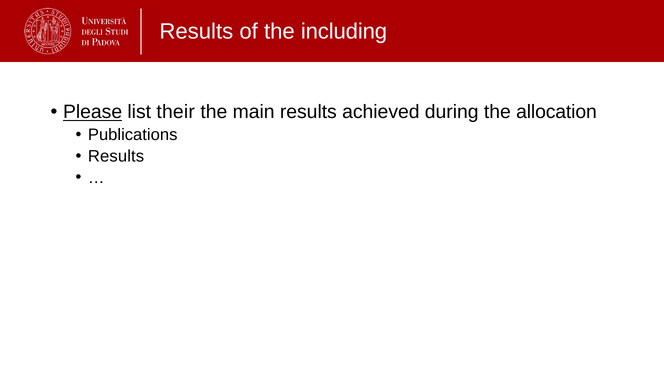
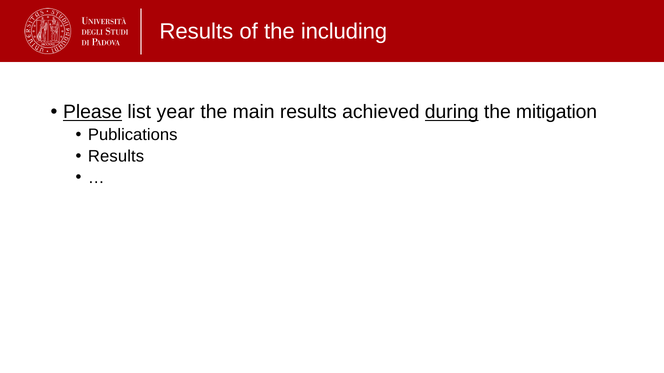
their: their -> year (176, 112)
during underline: none -> present (452, 112)
allocation: allocation -> mitigation (557, 112)
